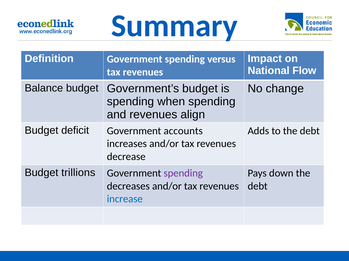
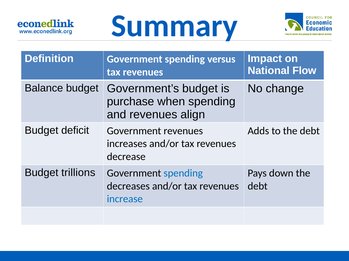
spending: spending -> purchase (130, 102)
Government accounts: accounts -> revenues (183, 131)
spending colour: purple -> blue (183, 174)
